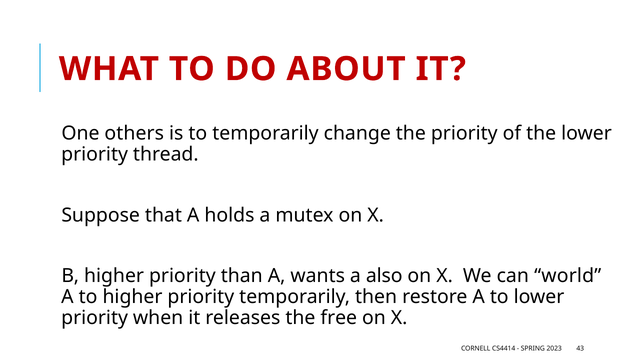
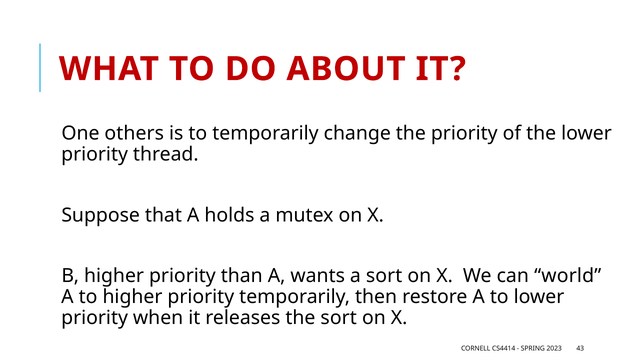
a also: also -> sort (384, 276)
the free: free -> sort (339, 318)
